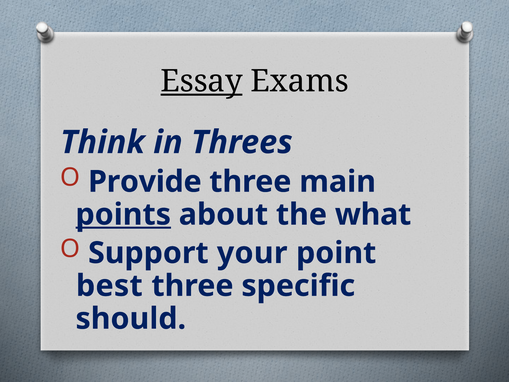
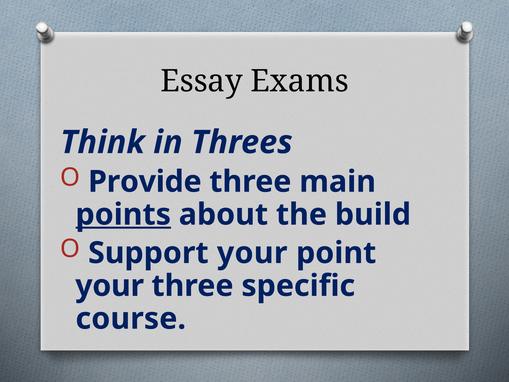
Essay underline: present -> none (202, 81)
what: what -> build (373, 214)
best: best -> your (110, 286)
should: should -> course (131, 318)
